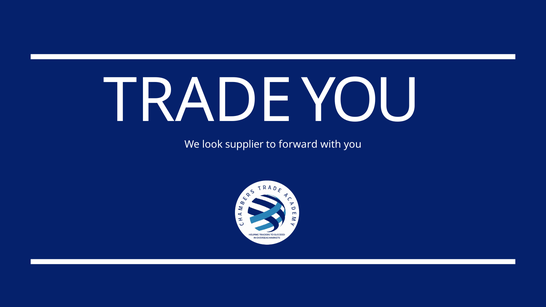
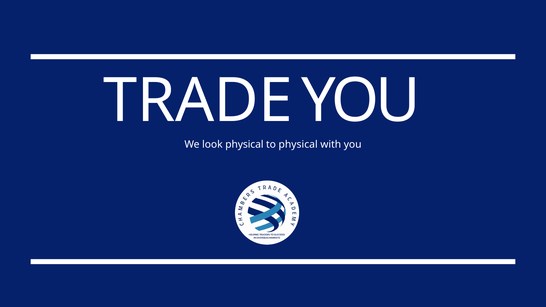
look supplier: supplier -> physical (244, 145)
to forward: forward -> physical (298, 145)
